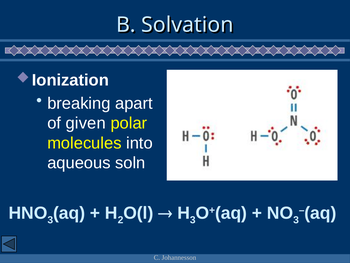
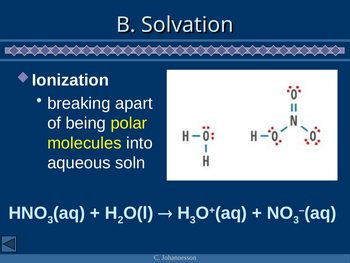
given: given -> being (86, 123)
